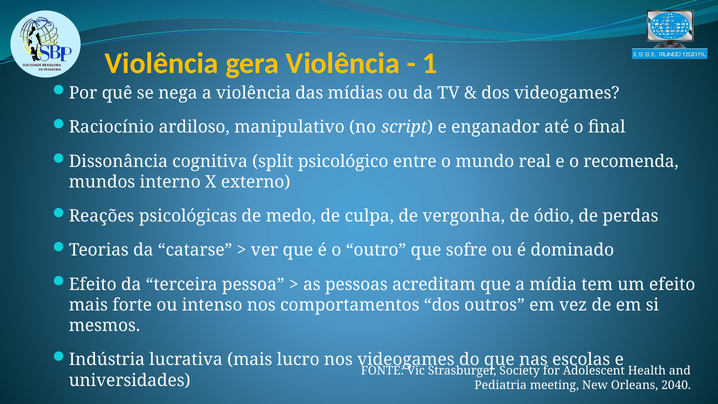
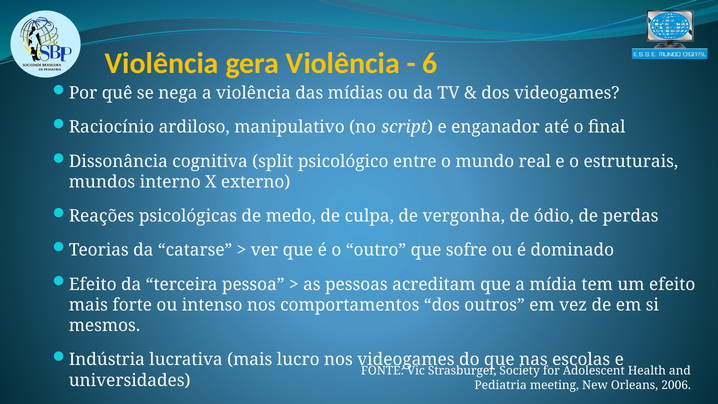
1: 1 -> 6 (430, 63)
recomenda: recomenda -> estruturais (631, 161)
2040: 2040 -> 2006 (676, 385)
